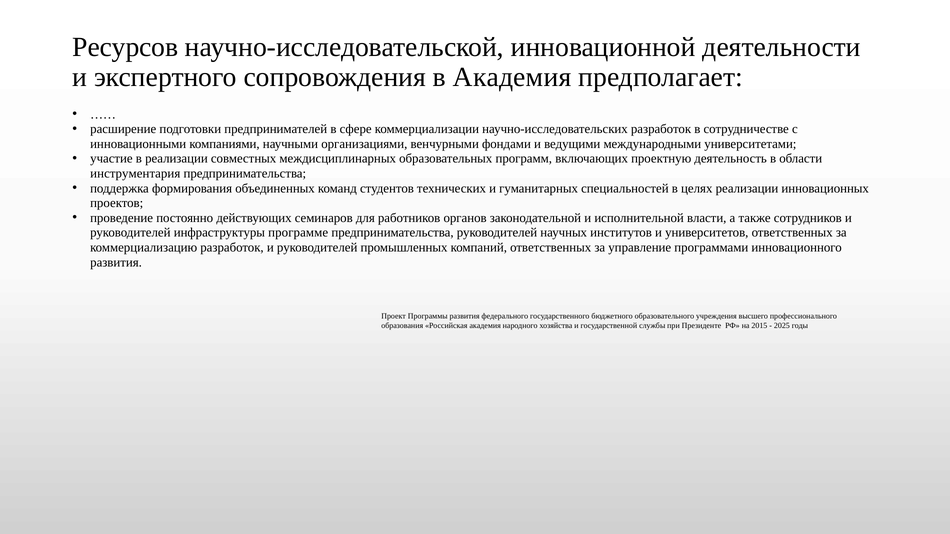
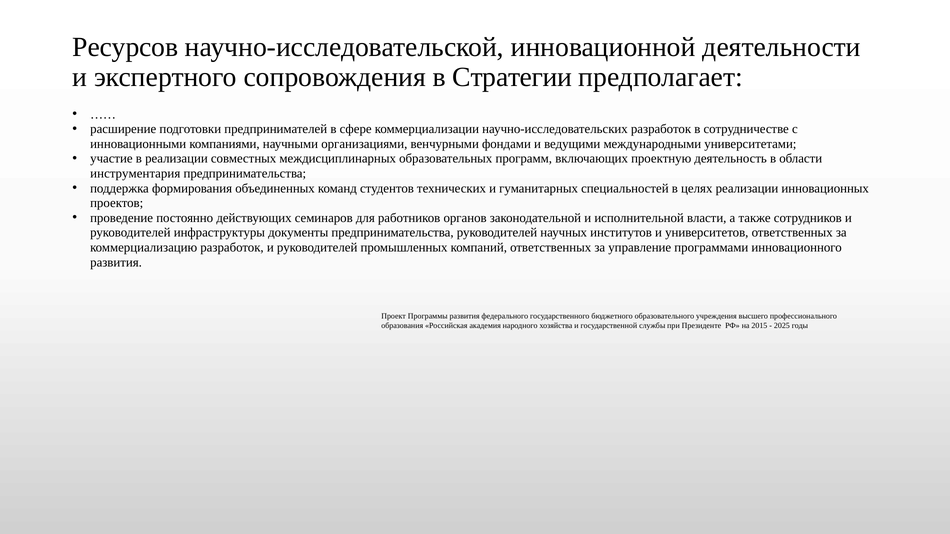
в Академия: Академия -> Стратегии (512, 77)
программе: программе -> документы (298, 233)
